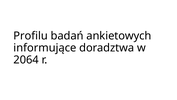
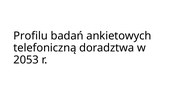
informujące: informujące -> telefoniczną (45, 48)
2064: 2064 -> 2053 (26, 60)
